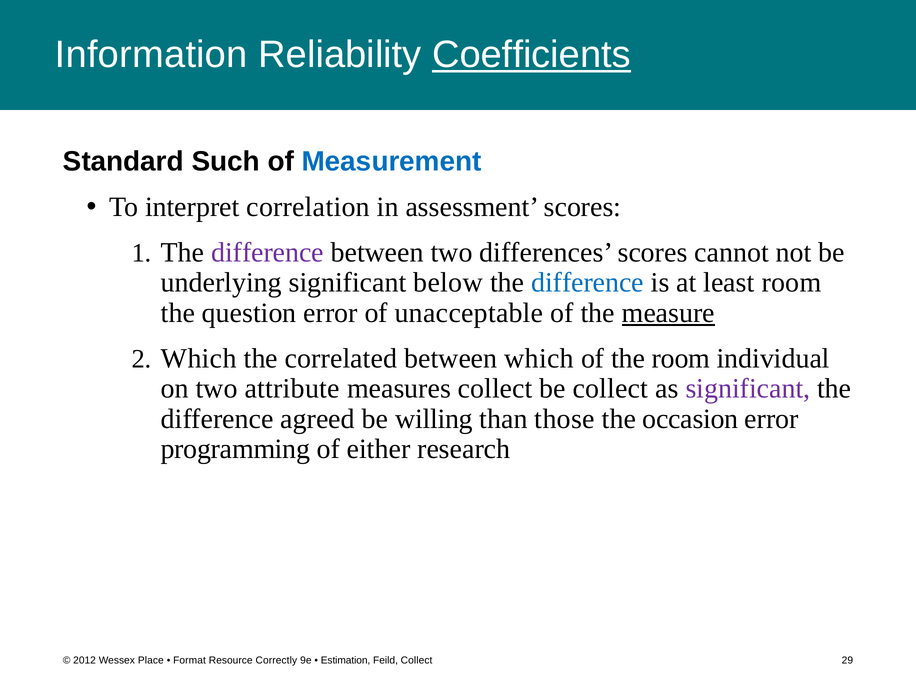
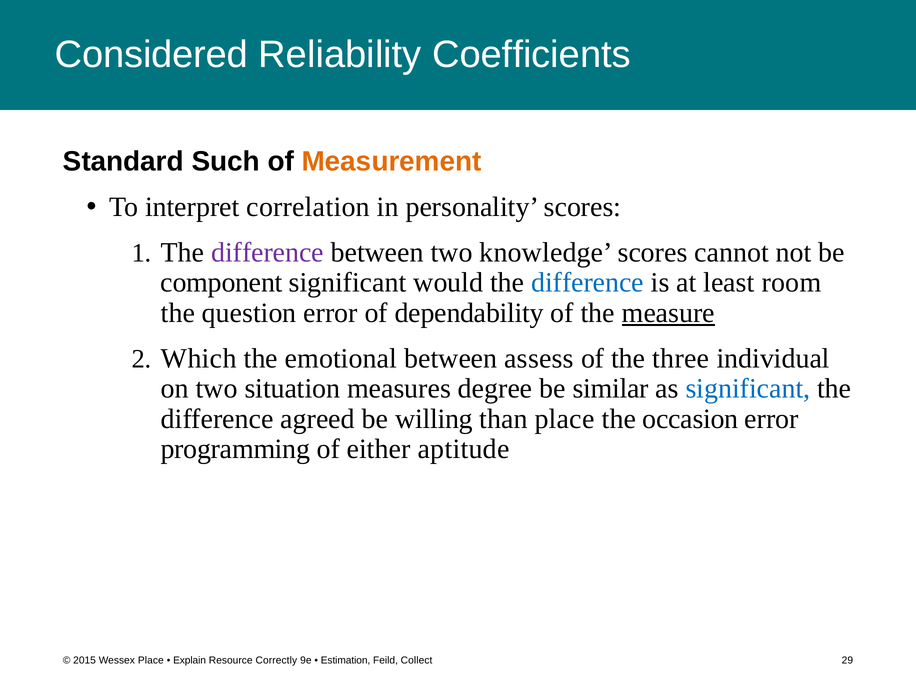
Information: Information -> Considered (151, 55)
Coefficients underline: present -> none (531, 55)
Measurement colour: blue -> orange (392, 161)
assessment: assessment -> personality (472, 207)
differences: differences -> knowledge (546, 252)
underlying: underlying -> component (222, 283)
below: below -> would (448, 283)
unacceptable: unacceptable -> dependability (469, 313)
correlated: correlated -> emotional (341, 358)
between which: which -> assess (539, 358)
the room: room -> three (681, 358)
attribute: attribute -> situation (292, 389)
measures collect: collect -> degree (495, 389)
be collect: collect -> similar (611, 389)
significant colour: purple -> blue (748, 389)
than those: those -> place (565, 419)
research: research -> aptitude (464, 449)
2012: 2012 -> 2015 (85, 660)
Format: Format -> Explain (190, 660)
